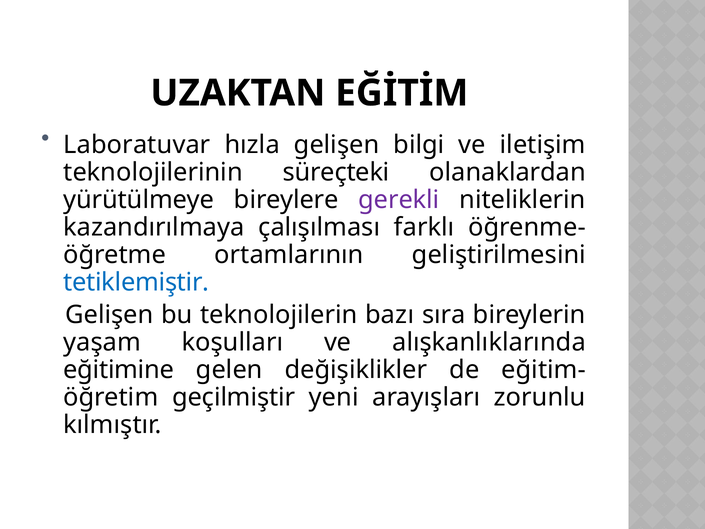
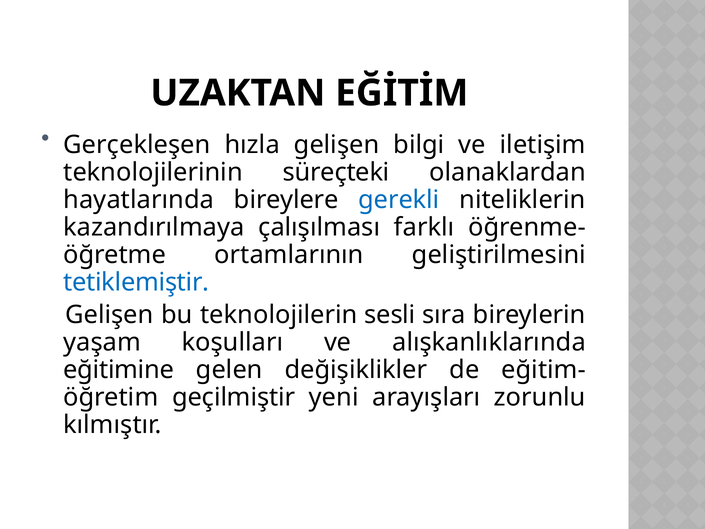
Laboratuvar: Laboratuvar -> Gerçekleşen (137, 145)
yürütülmeye: yürütülmeye -> hayatlarında (139, 200)
gerekli colour: purple -> blue (399, 200)
bazı: bazı -> sesli (390, 315)
